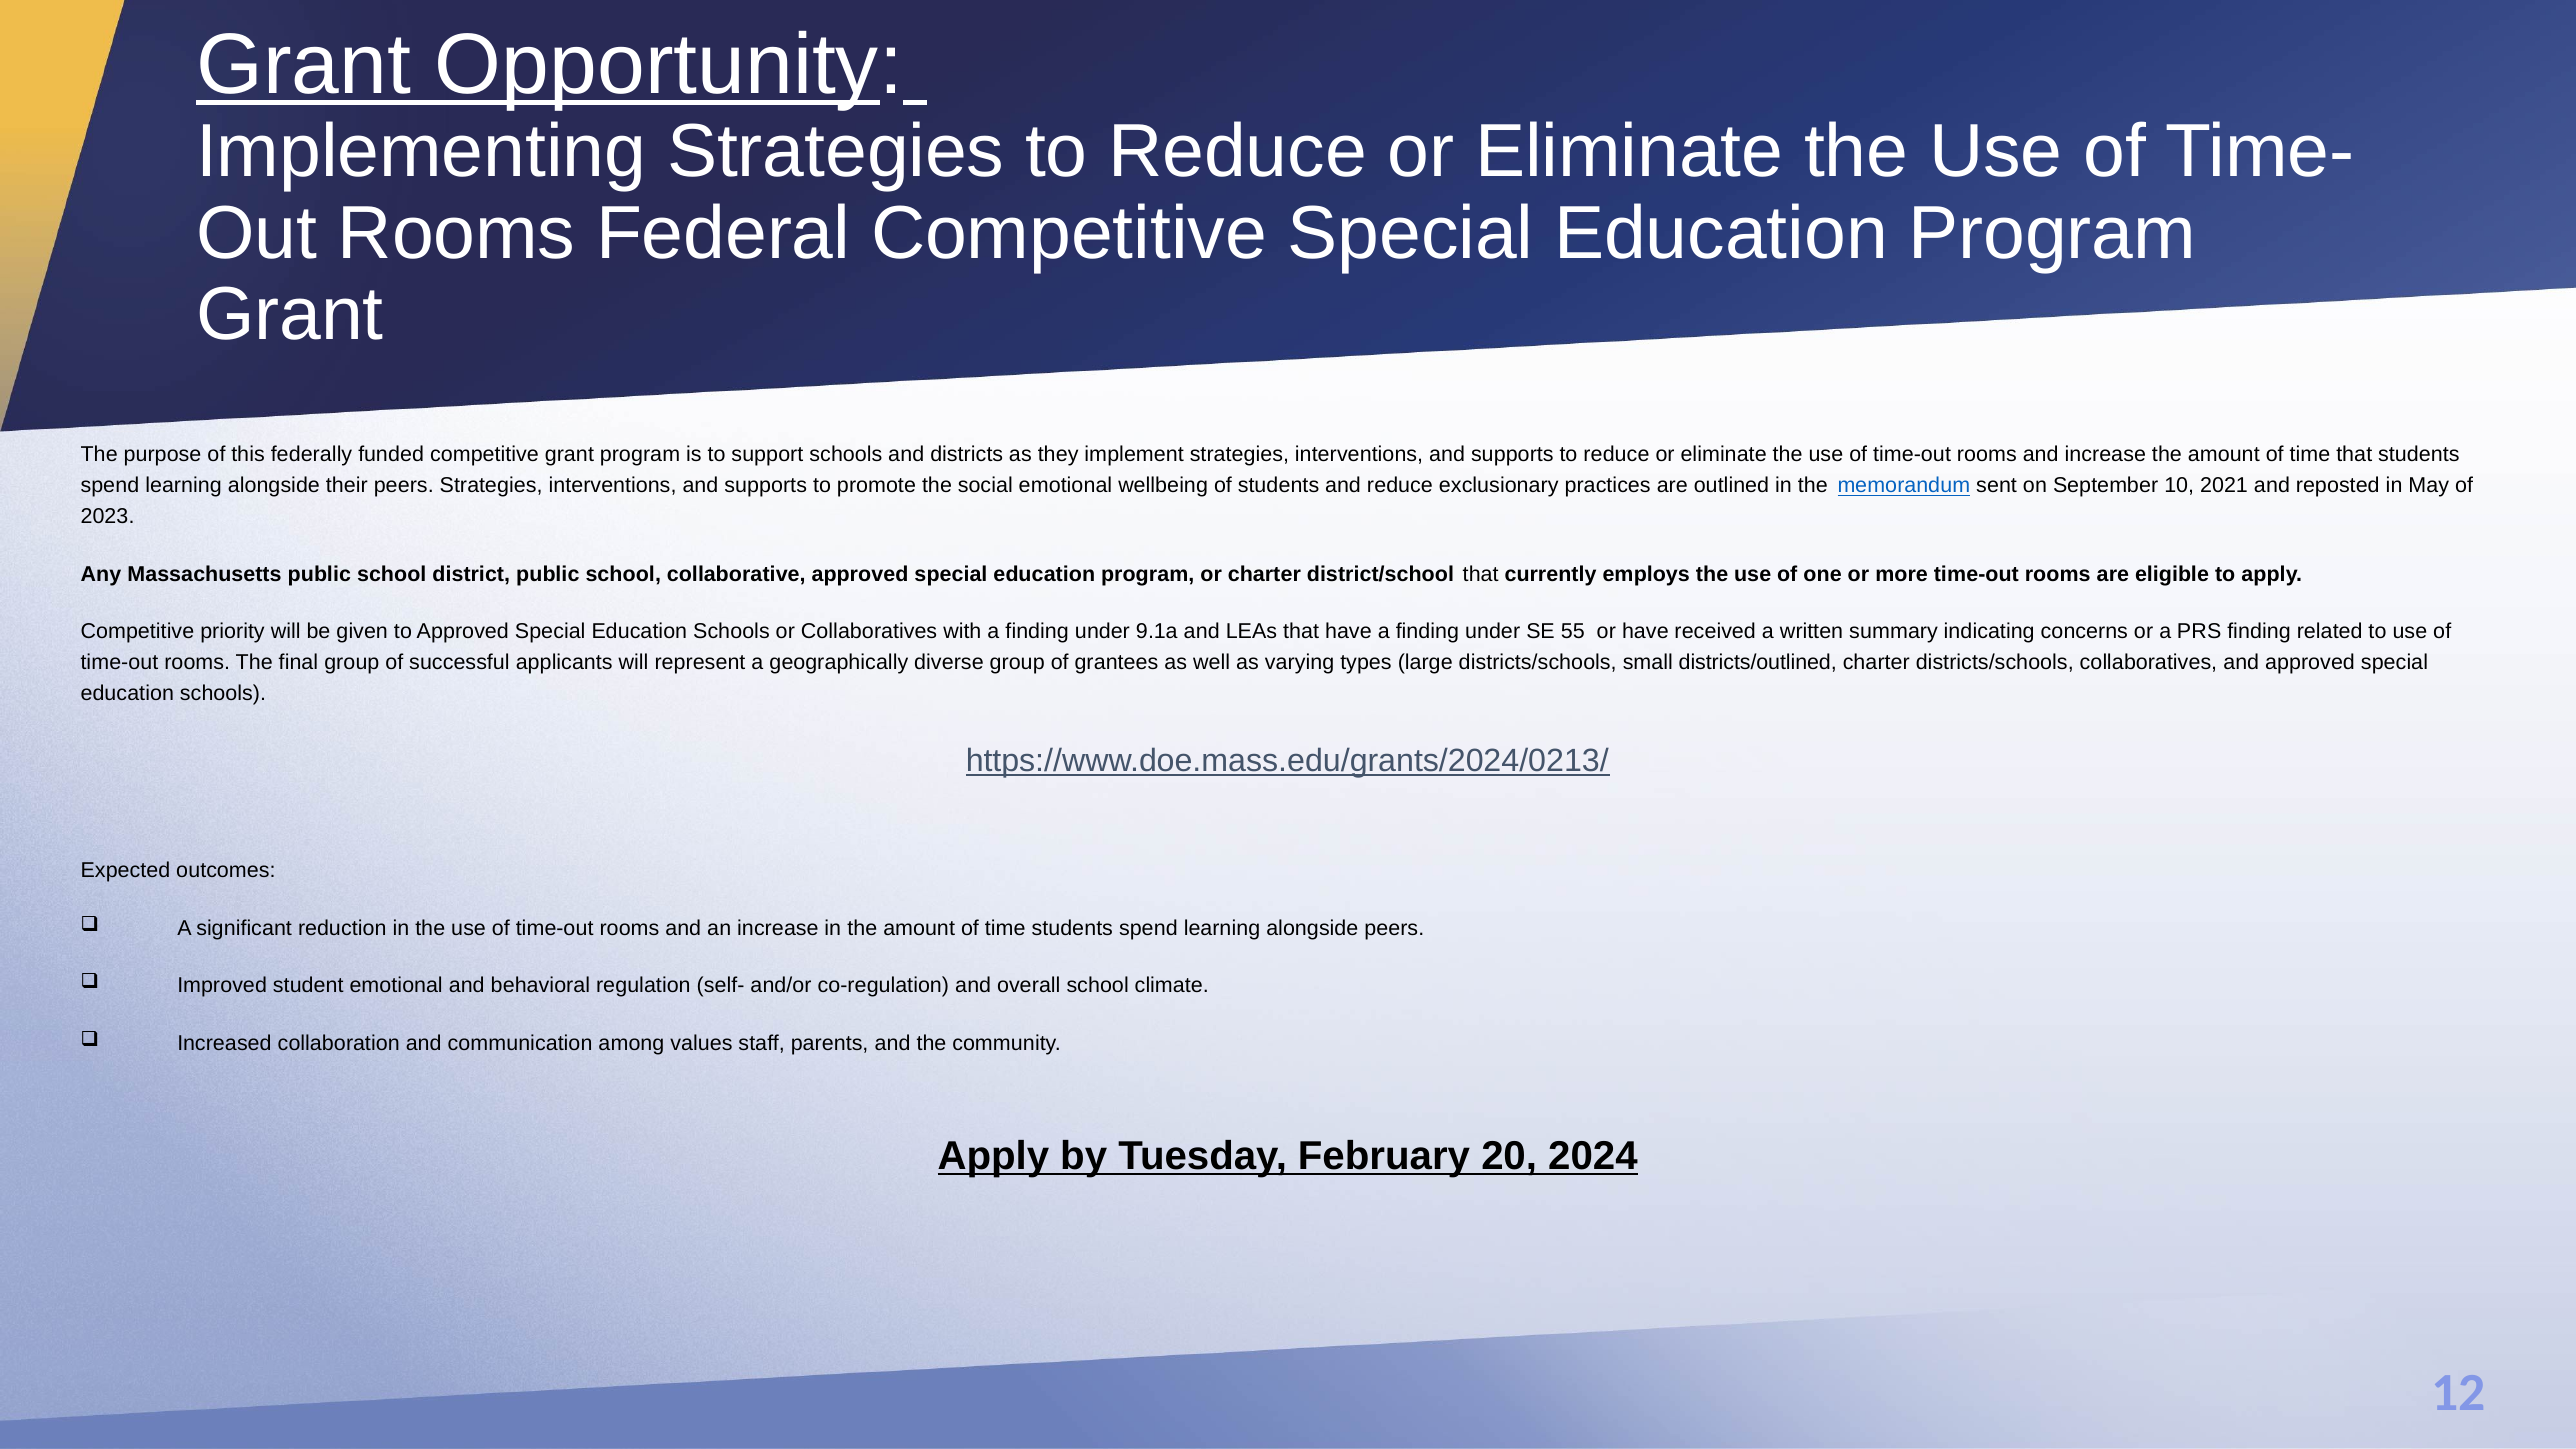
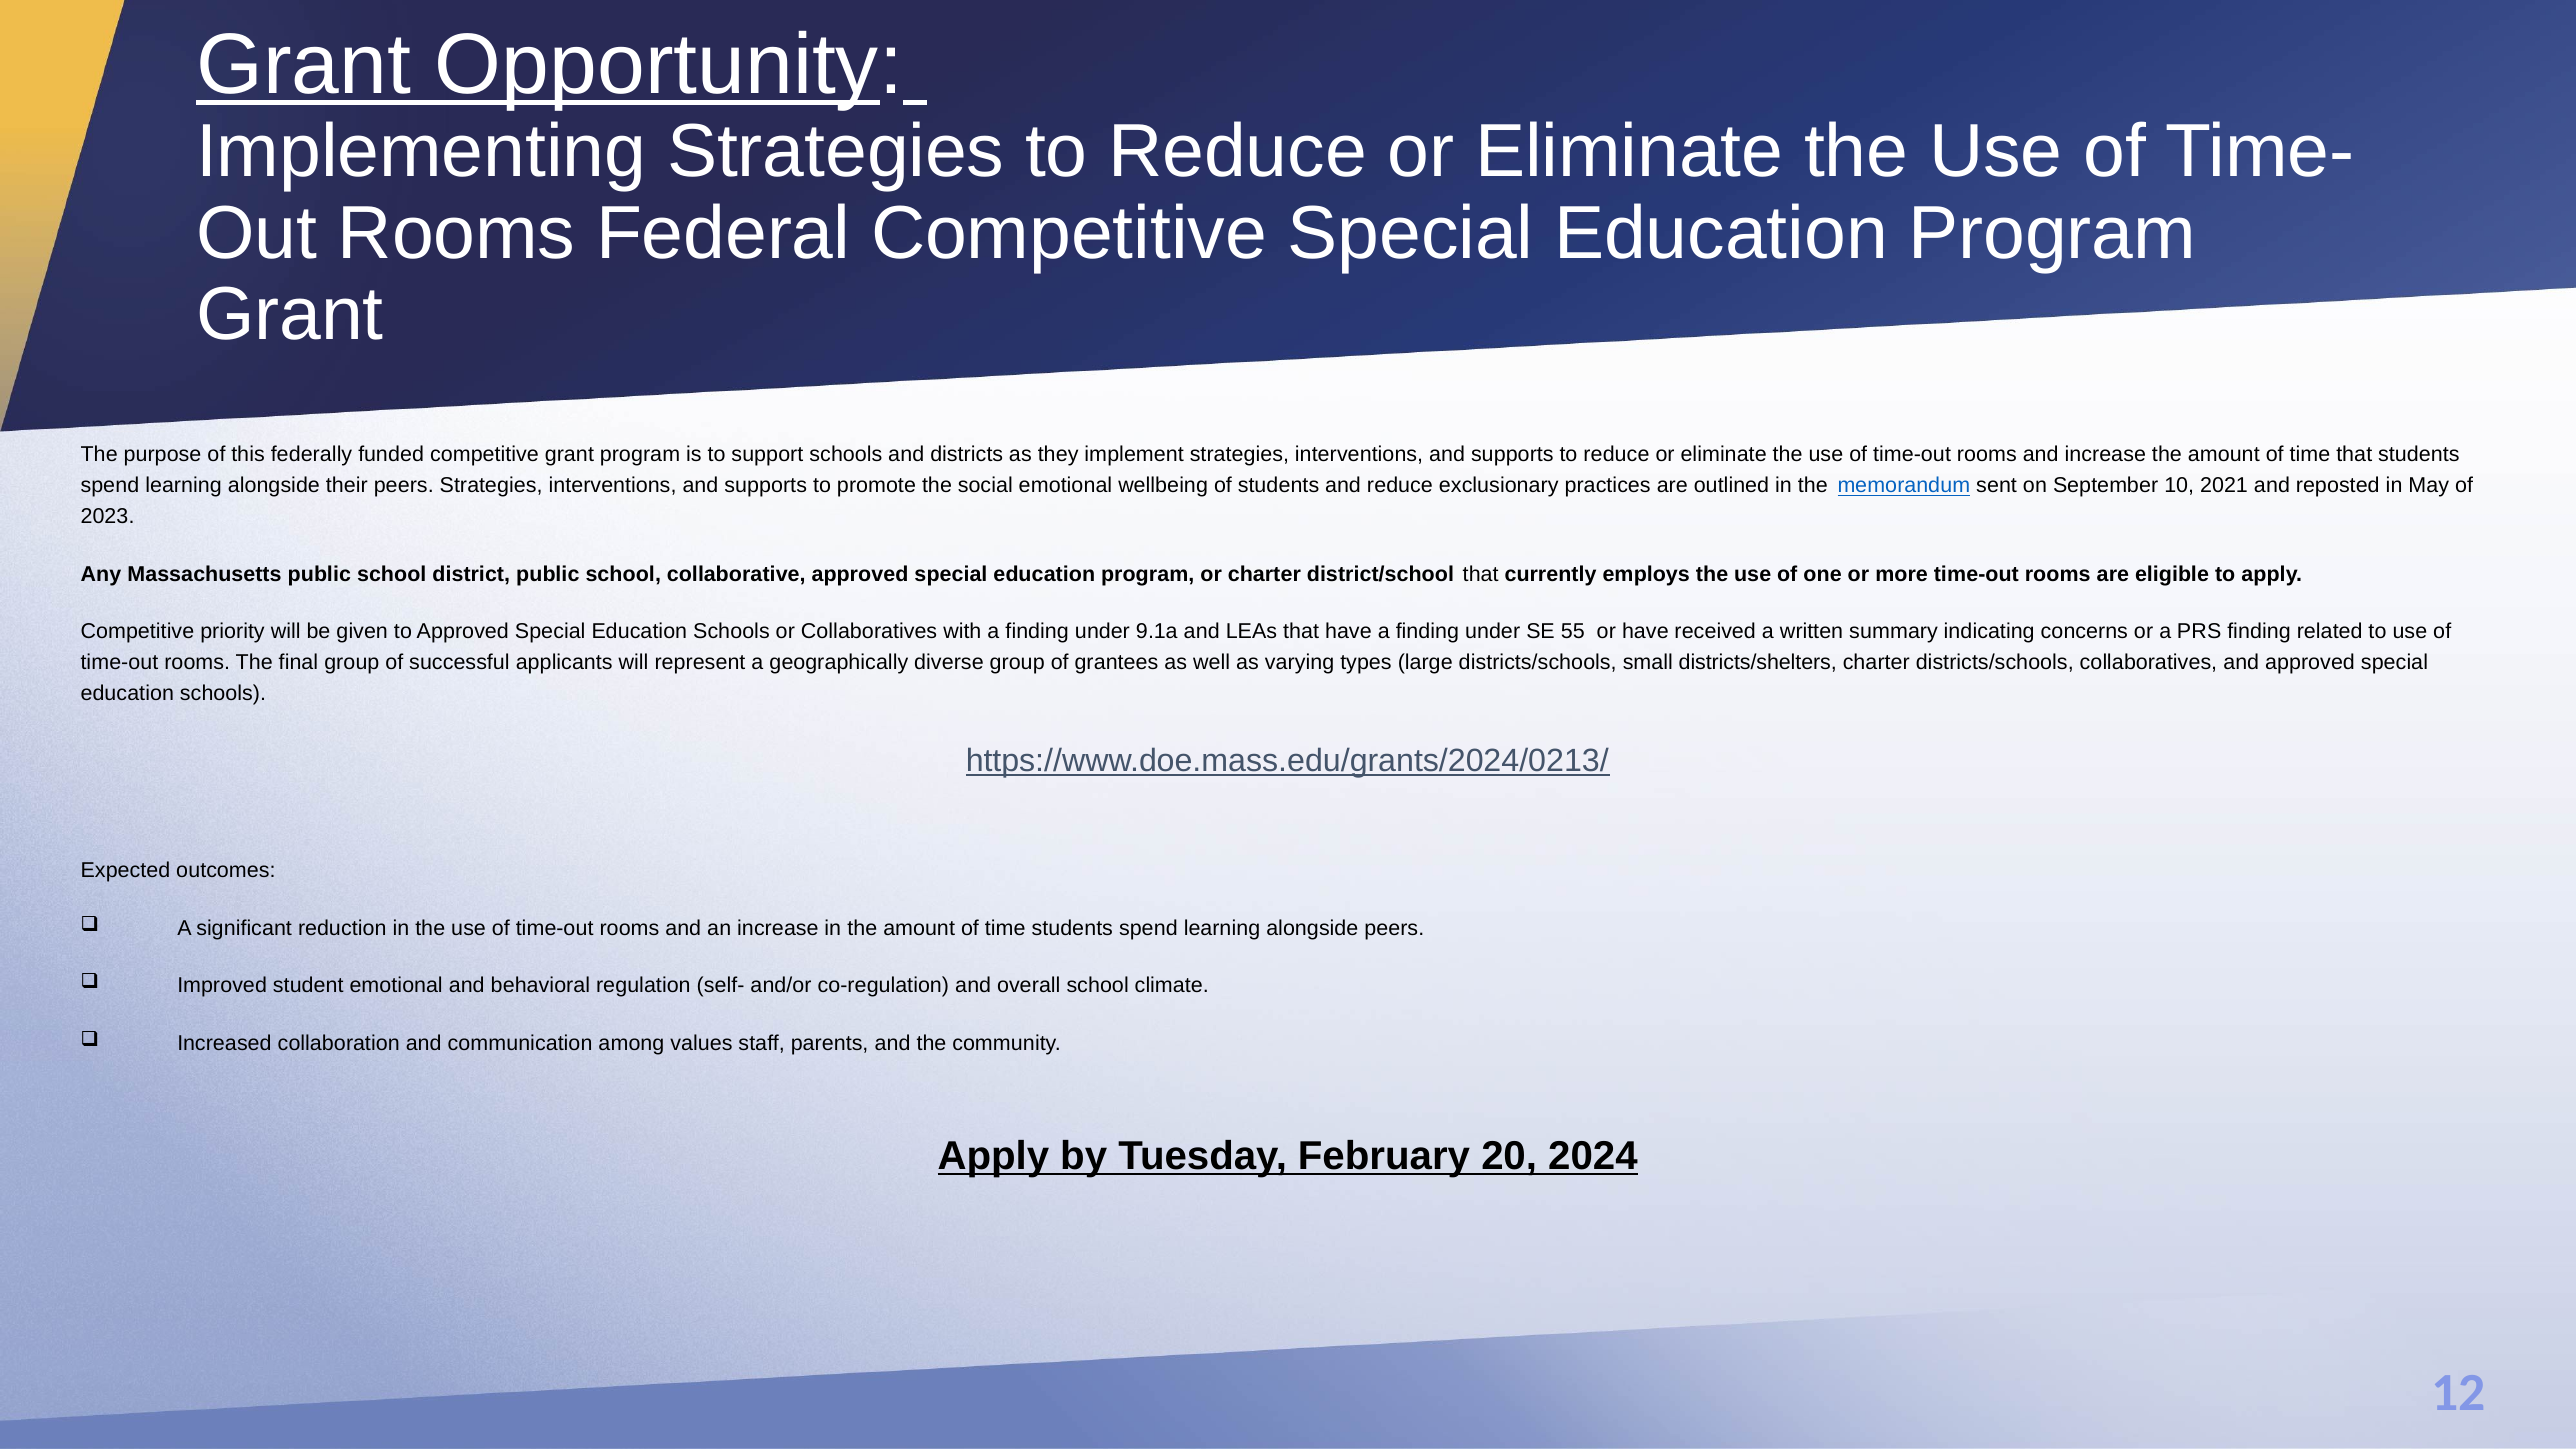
districts/outlined: districts/outlined -> districts/shelters (1758, 663)
